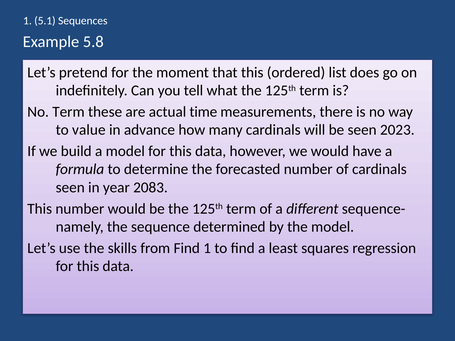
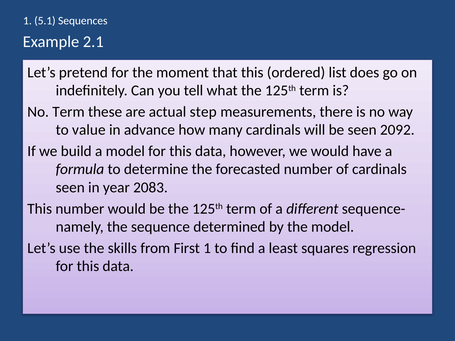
5.8: 5.8 -> 2.1 (93, 42)
time: time -> step (203, 112)
2023: 2023 -> 2092 (397, 130)
from Find: Find -> First (187, 248)
